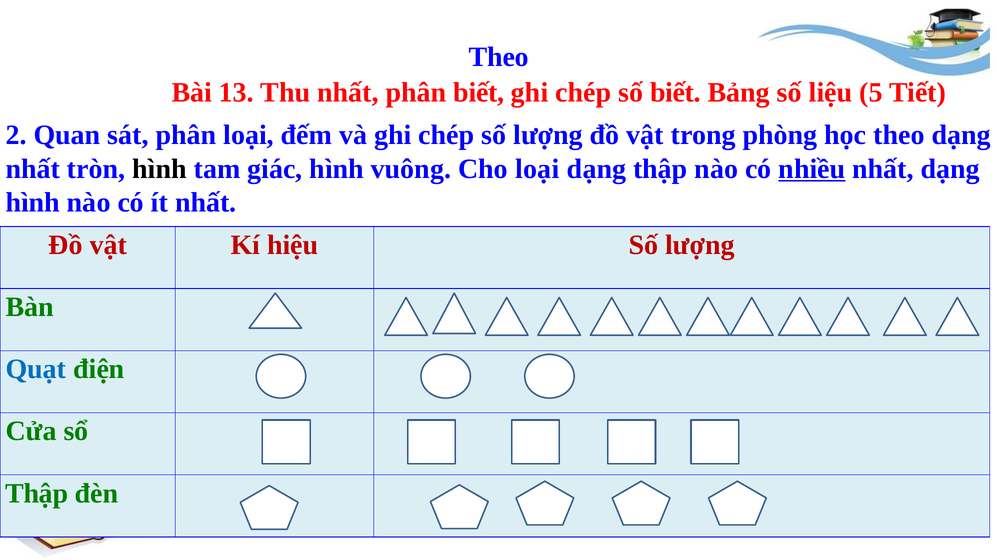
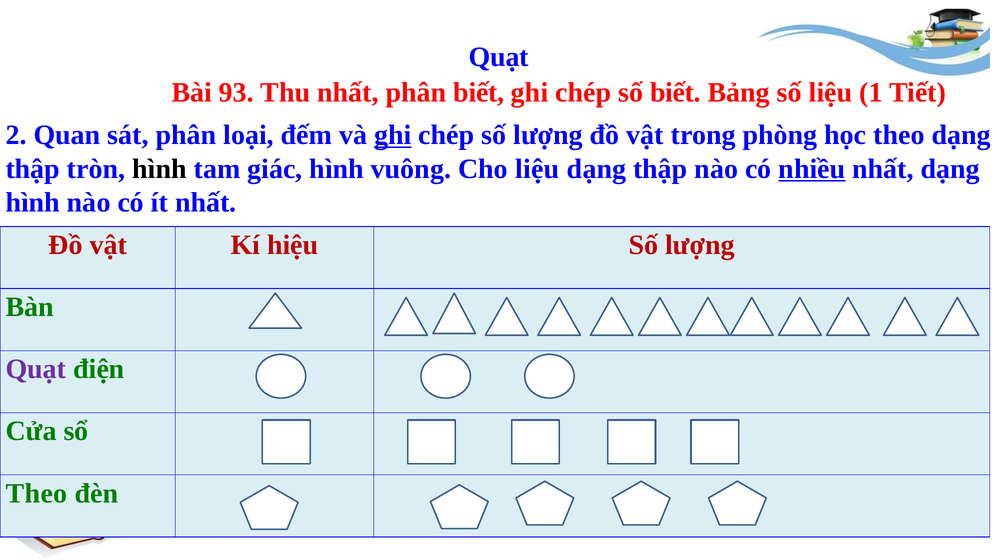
Theo: Theo -> Quạt (499, 57)
13: 13 -> 93 (236, 92)
5: 5 -> 1 (871, 92)
ghi underline: none -> present (393, 135)
nhất: nhất -> thập (33, 169)
Cho loại: loại -> liệu (537, 169)
Quạt colour: blue -> purple (36, 369)
Thập: Thập -> Theo (37, 493)
